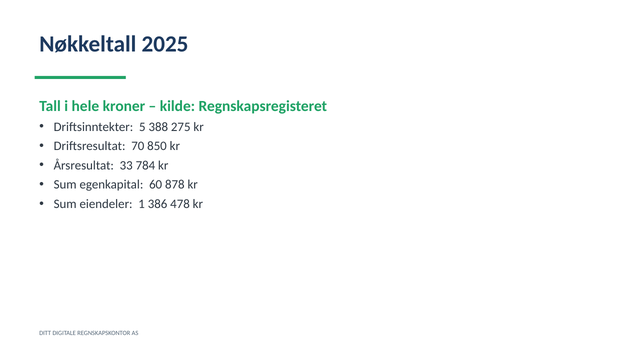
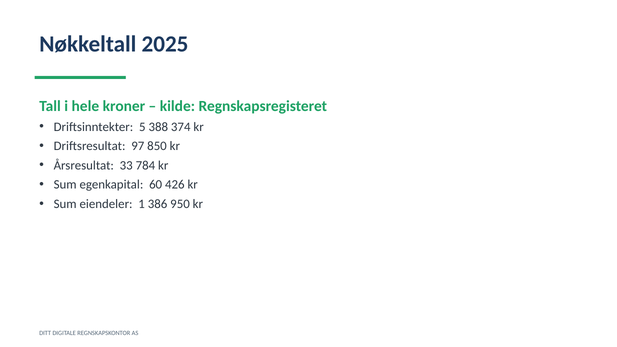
275: 275 -> 374 (181, 127)
70: 70 -> 97 (138, 146)
878: 878 -> 426 (175, 185)
478: 478 -> 950 (180, 204)
